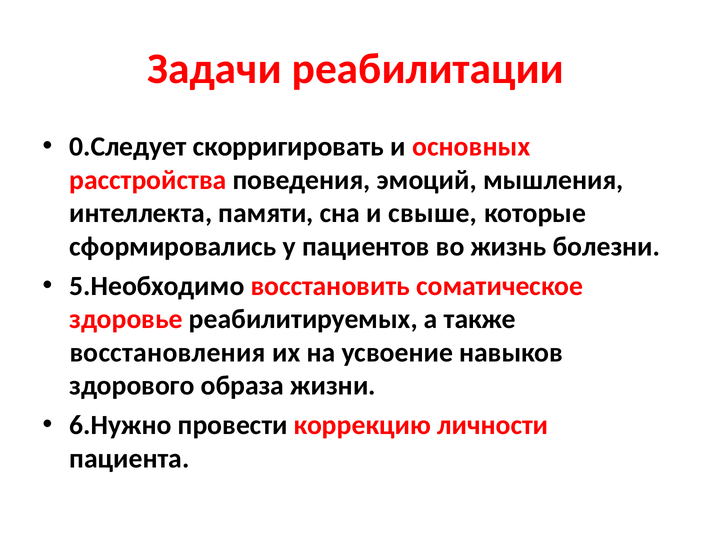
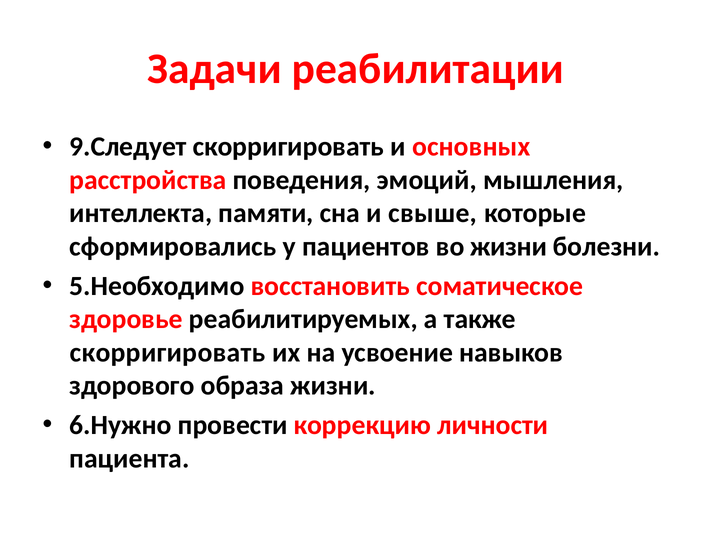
0.Следует: 0.Следует -> 9.Следует (128, 147)
во жизнь: жизнь -> жизни (509, 246)
восстановления: восстановления -> скорригировать (168, 353)
